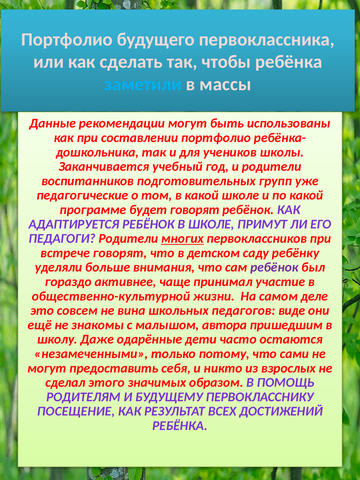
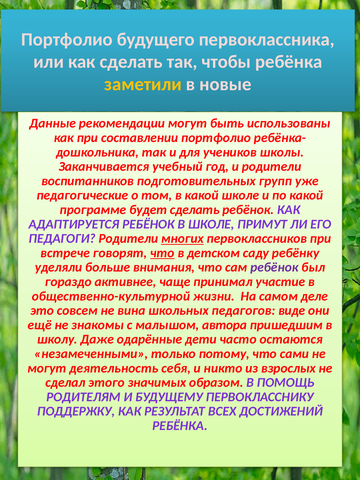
заметили colour: light blue -> yellow (143, 84)
массы: массы -> новые (225, 84)
будет говорят: говорят -> сделать (195, 210)
что underline: none -> present (162, 253)
предоставить: предоставить -> деятельность (114, 368)
ПОСЕЩЕНИЕ: ПОСЕЩЕНИЕ -> ПОДДЕРЖКУ (76, 411)
